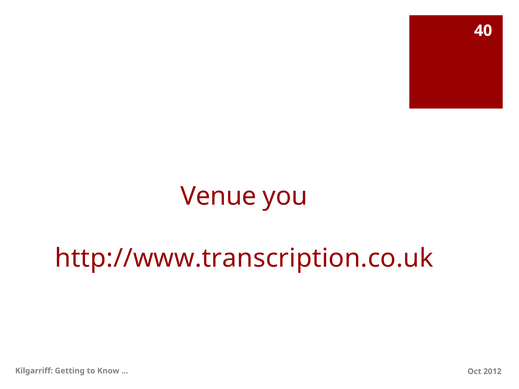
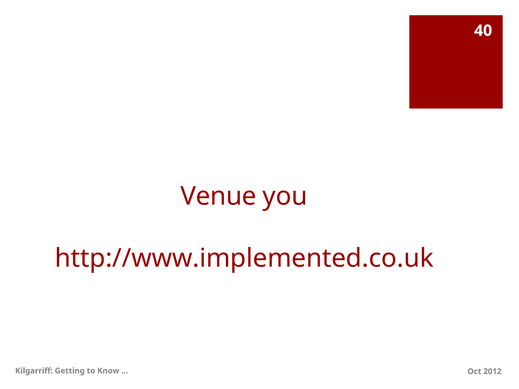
http://www.transcription.co.uk: http://www.transcription.co.uk -> http://www.implemented.co.uk (244, 259)
